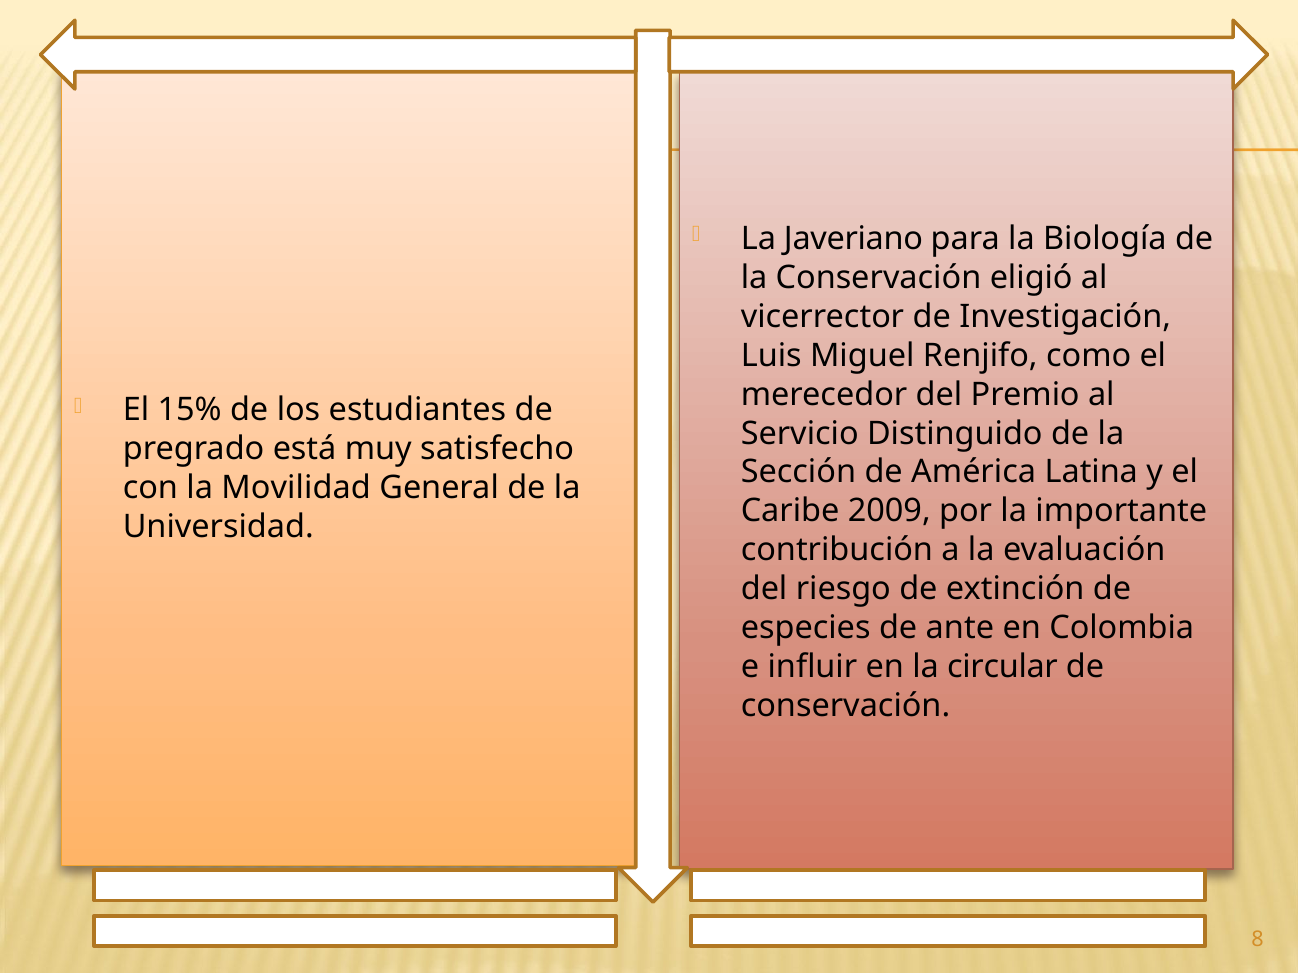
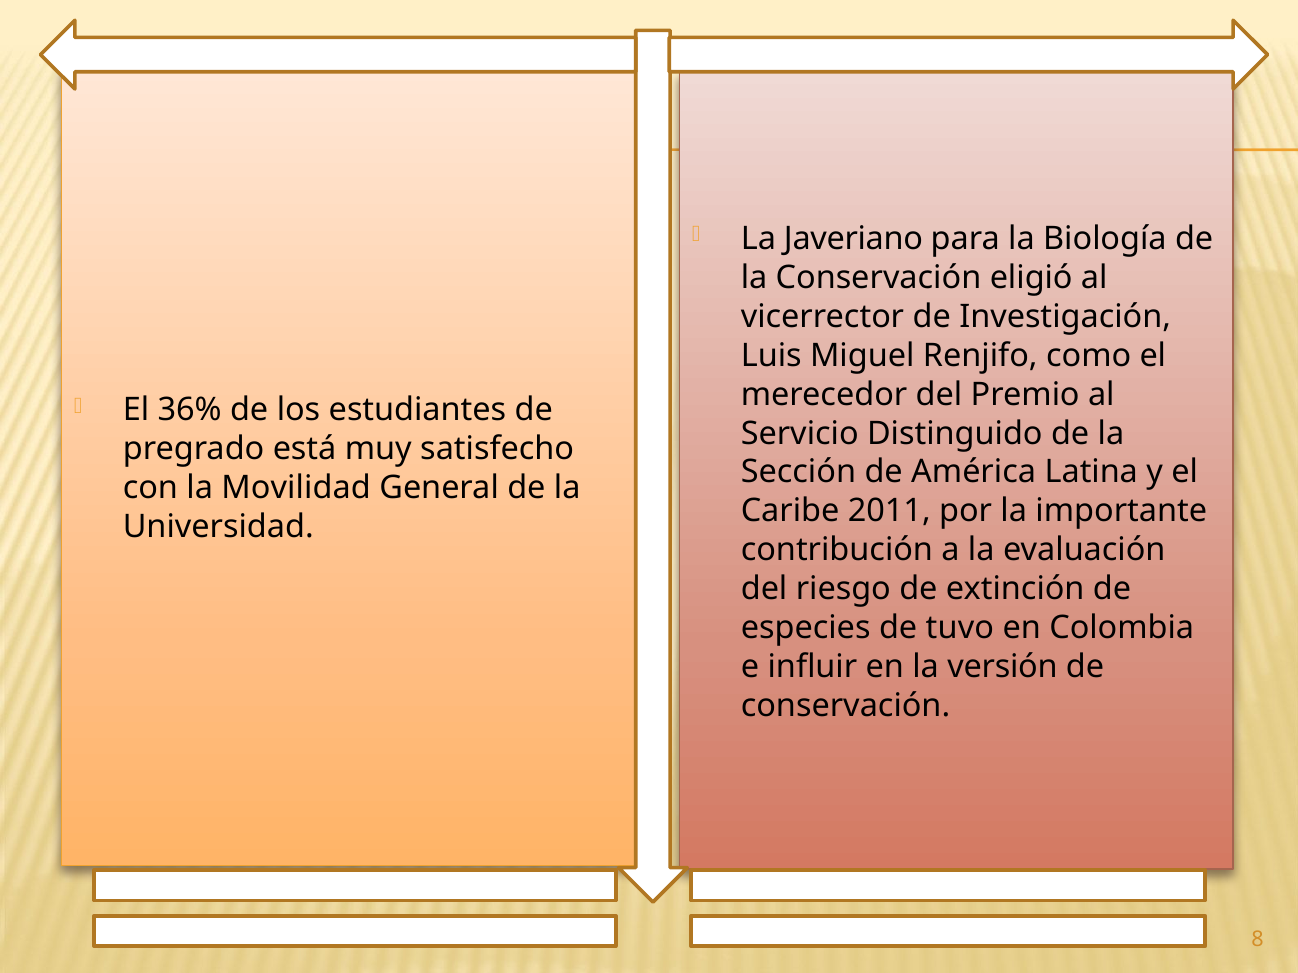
15%: 15% -> 36% (190, 410)
2009: 2009 -> 2011 (889, 511)
ante: ante -> tuvo (960, 628)
circular: circular -> versión (1002, 667)
